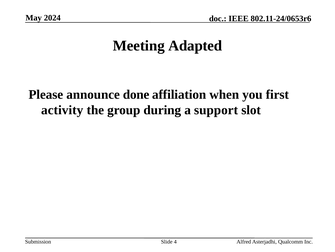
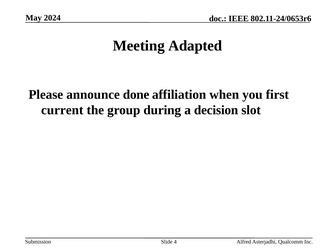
activity: activity -> current (62, 110)
support: support -> decision (216, 110)
